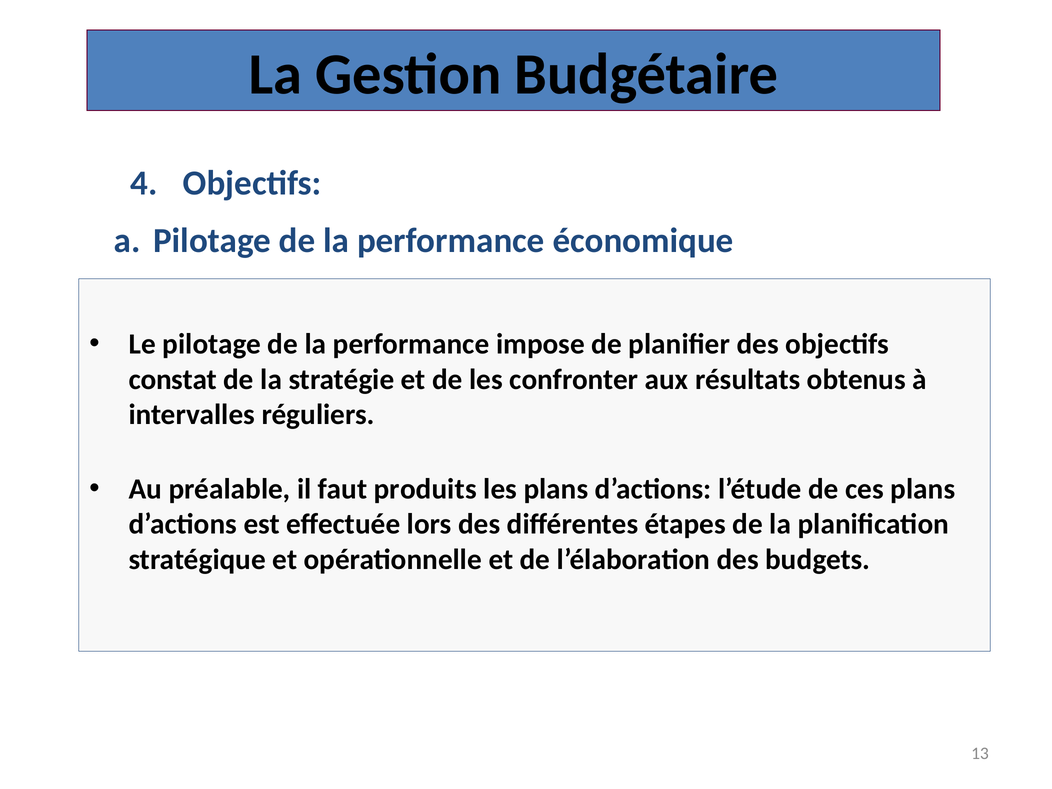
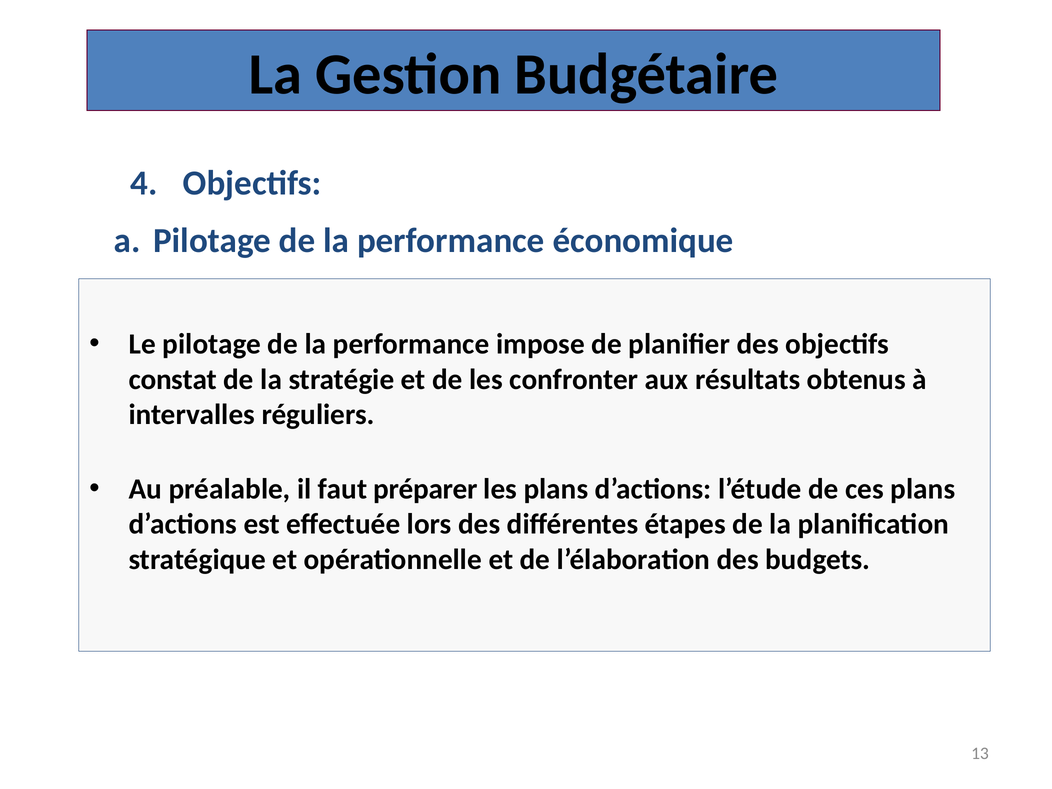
produits: produits -> préparer (425, 489)
